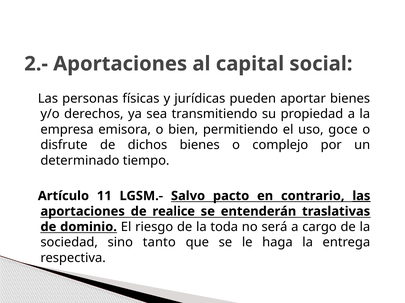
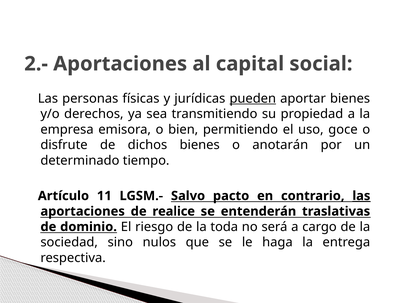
pueden underline: none -> present (253, 99)
complejo: complejo -> anotarán (280, 145)
tanto: tanto -> nulos (159, 243)
